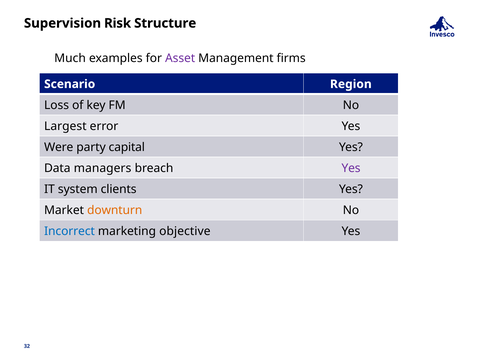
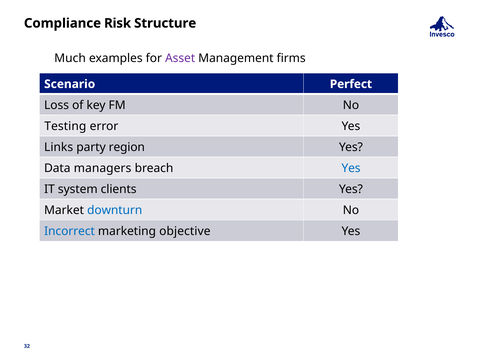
Supervision: Supervision -> Compliance (62, 23)
Region: Region -> Perfect (351, 84)
Largest: Largest -> Testing (65, 126)
Were: Were -> Links (59, 147)
capital: capital -> region (127, 147)
Yes colour: purple -> blue (351, 168)
downturn colour: orange -> blue (115, 211)
